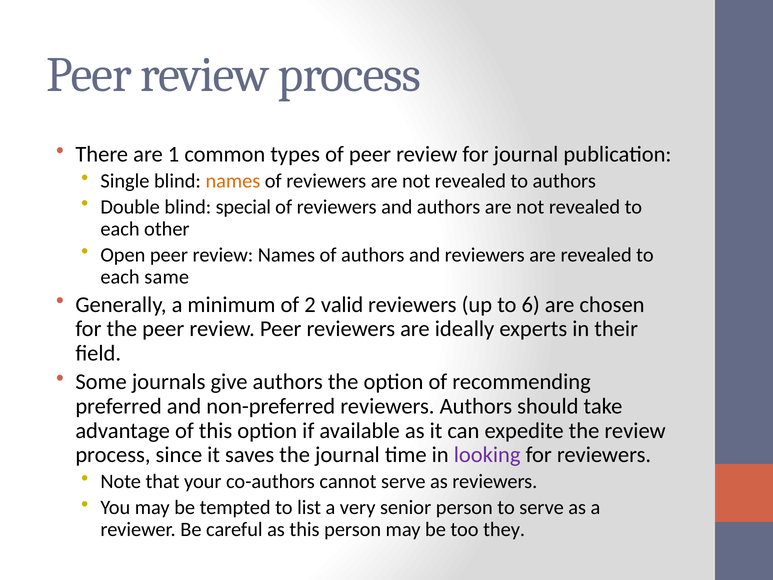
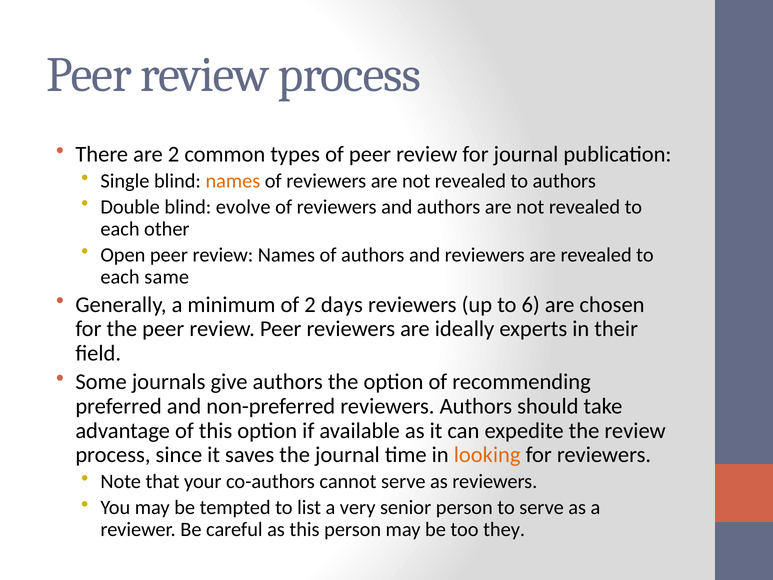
are 1: 1 -> 2 (174, 154)
special: special -> evolve (243, 207)
valid: valid -> days (342, 304)
looking colour: purple -> orange (487, 455)
